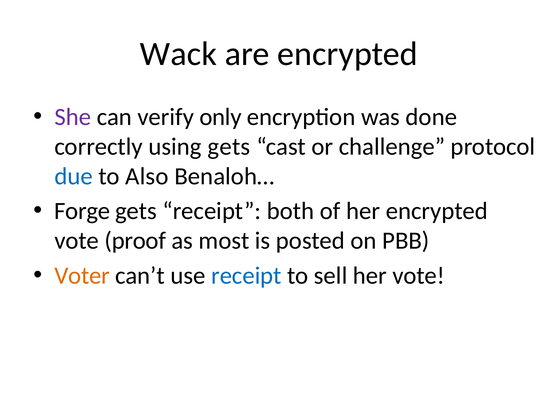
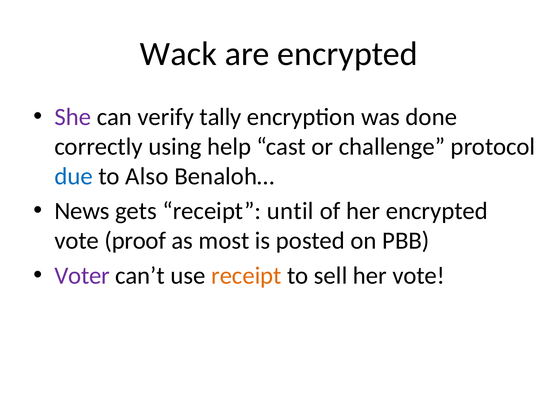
only: only -> tally (221, 117)
using gets: gets -> help (229, 147)
Forge: Forge -> News (82, 211)
both: both -> until (290, 211)
Voter colour: orange -> purple (82, 276)
receipt colour: blue -> orange (246, 276)
